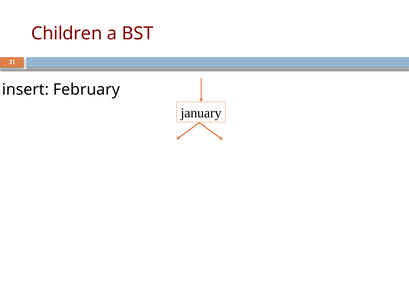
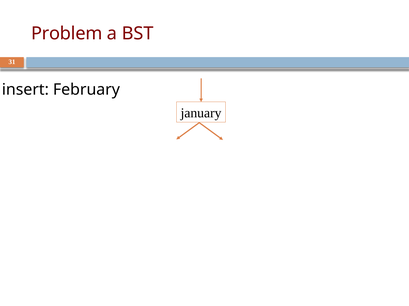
Children: Children -> Problem (67, 34)
